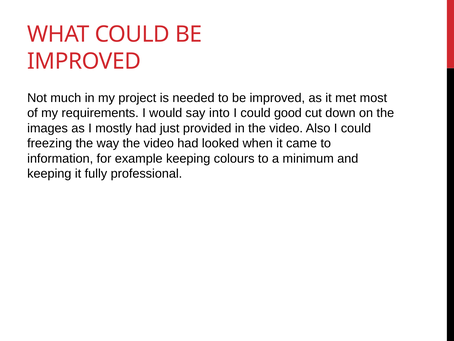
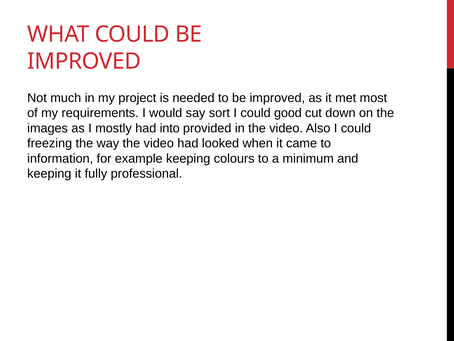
into: into -> sort (219, 113)
just: just -> into (170, 128)
